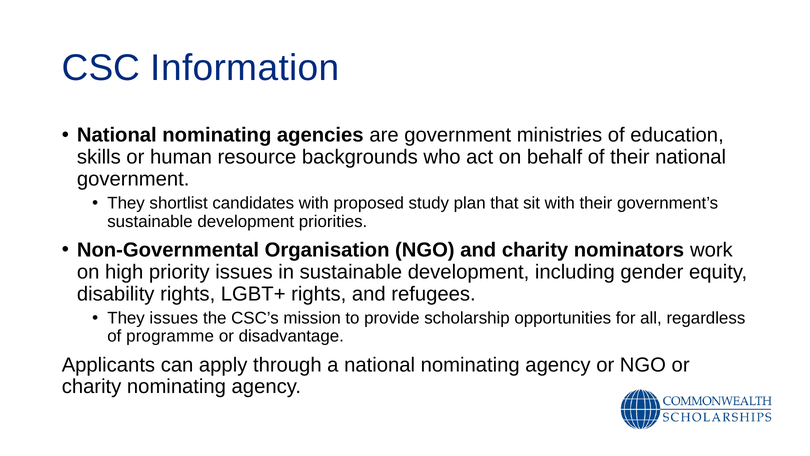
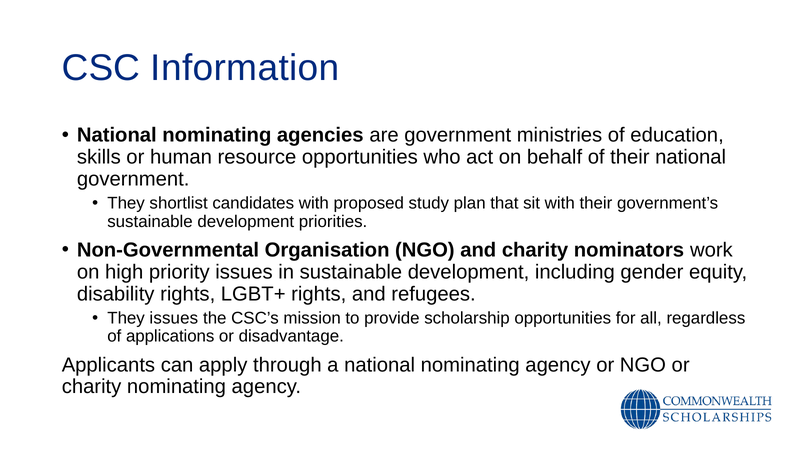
resource backgrounds: backgrounds -> opportunities (360, 157)
programme: programme -> applications (170, 336)
